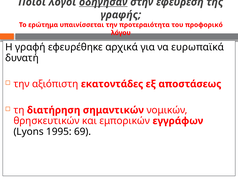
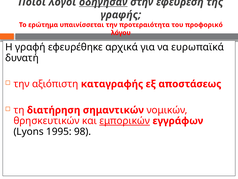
εκατοντάδες: εκατοντάδες -> καταγραφής (112, 84)
εμπορικών underline: none -> present (125, 121)
69: 69 -> 98 (83, 131)
